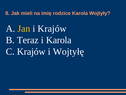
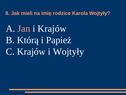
Jan colour: yellow -> pink (24, 28)
Teraz: Teraz -> Którą (28, 40)
i Karola: Karola -> Papież (59, 40)
i Wojtyłę: Wojtyłę -> Wojtyły (68, 51)
